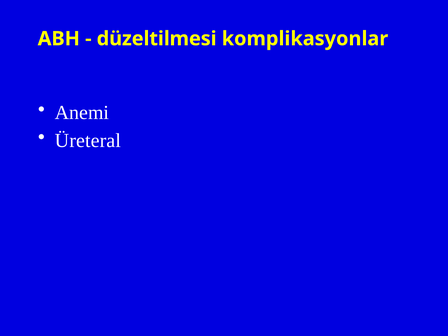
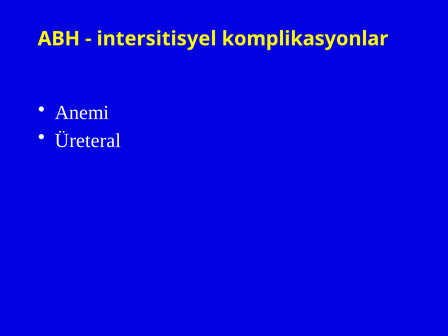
düzeltilmesi: düzeltilmesi -> intersitisyel (157, 39)
